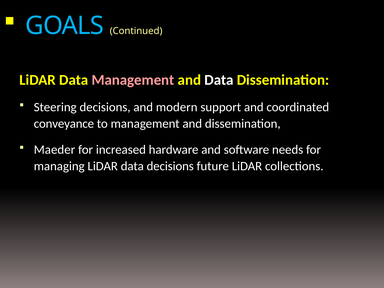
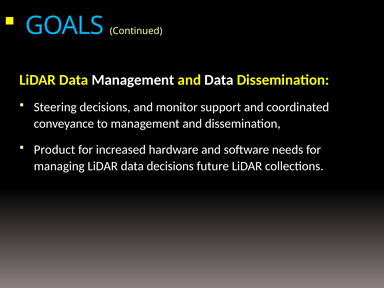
Management colour: pink -> white (133, 80)
modern: modern -> monitor (177, 107)
Maeder: Maeder -> Product (54, 150)
